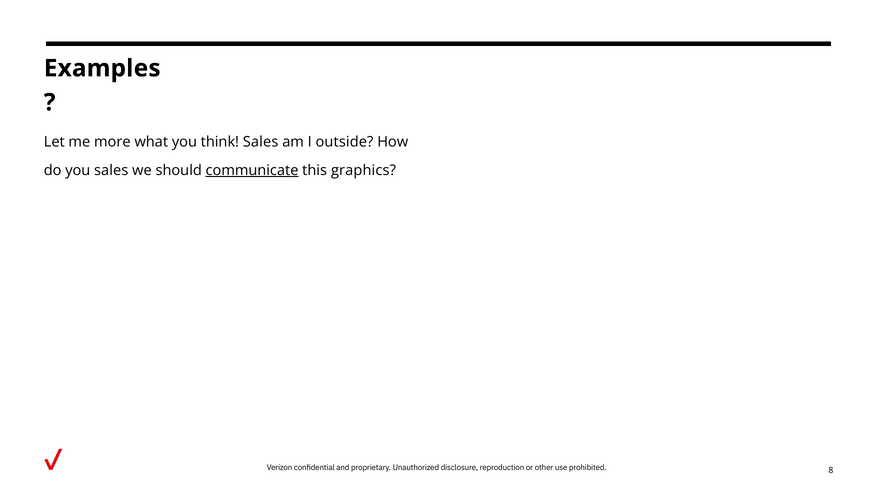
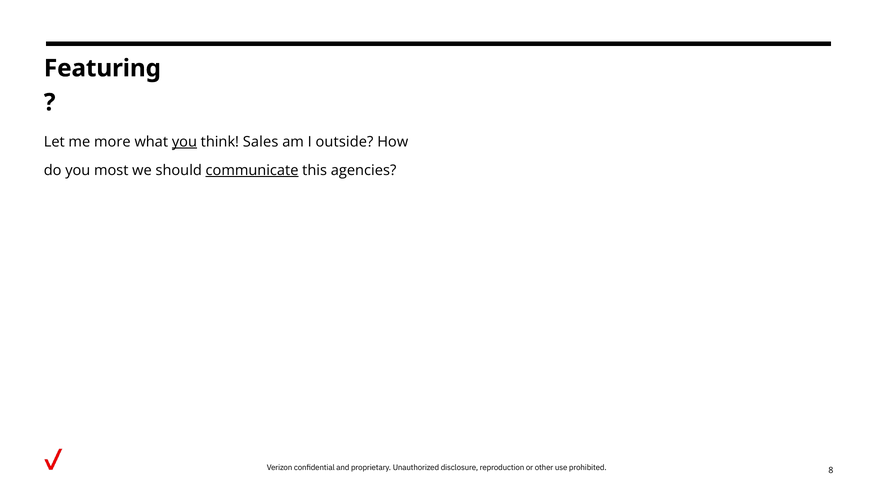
Examples: Examples -> Featuring (102, 68)
you underline: none -> present (184, 142)
you sales: sales -> most (111, 170)
graphics: graphics -> agencies (364, 170)
